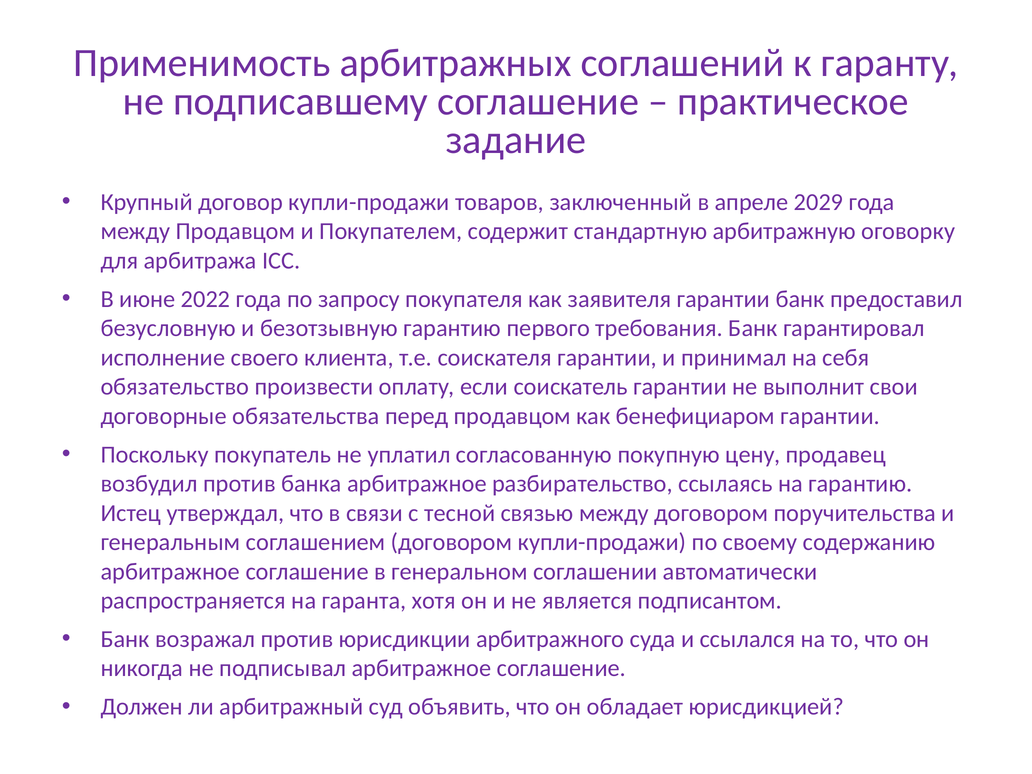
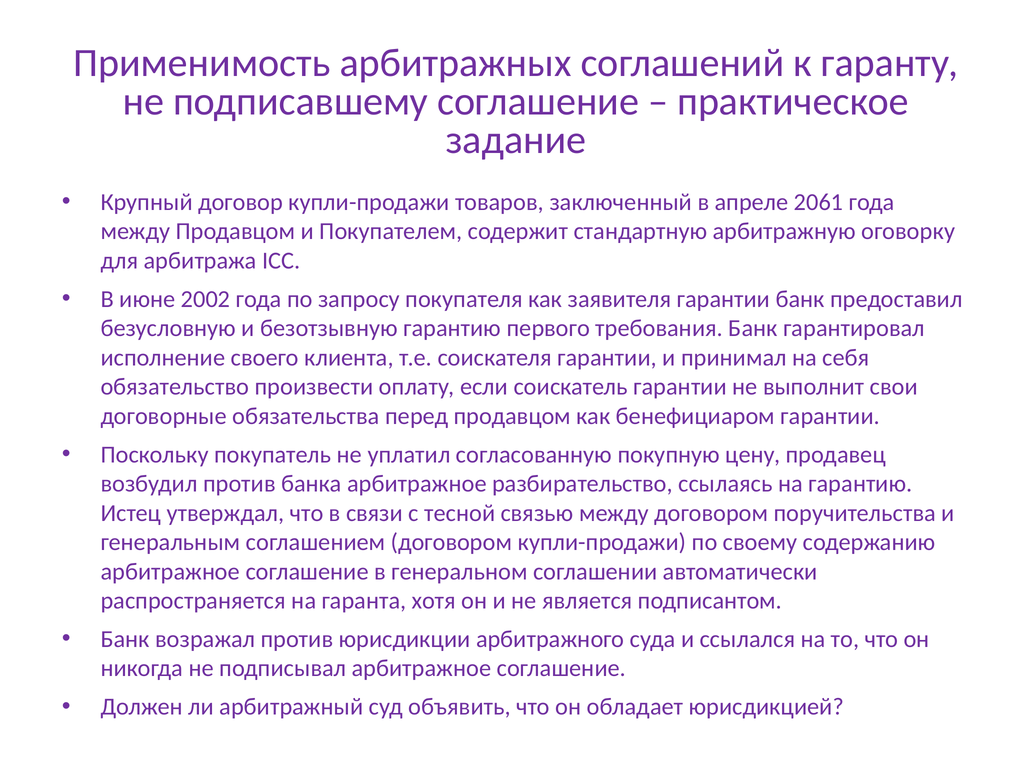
2029: 2029 -> 2061 (818, 202)
2022: 2022 -> 2002 (206, 299)
